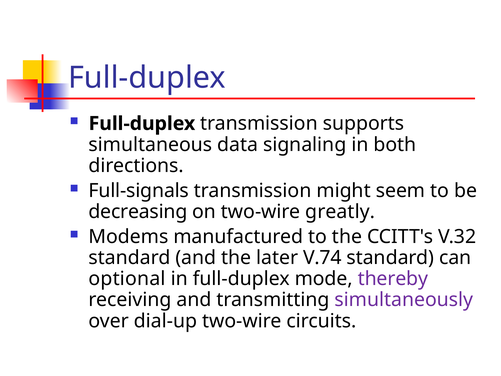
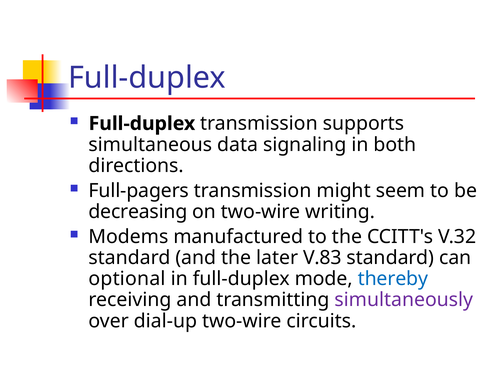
Full-signals: Full-signals -> Full-pagers (139, 191)
greatly: greatly -> writing (340, 212)
V.74: V.74 -> V.83 (322, 258)
thereby colour: purple -> blue (393, 279)
